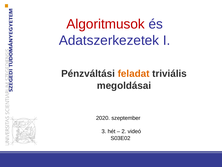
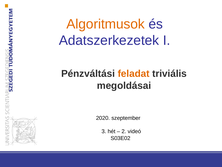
Algoritmusok colour: red -> orange (106, 24)
